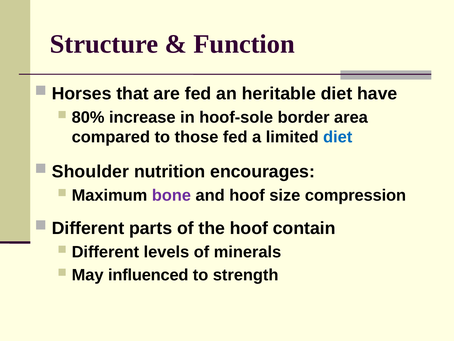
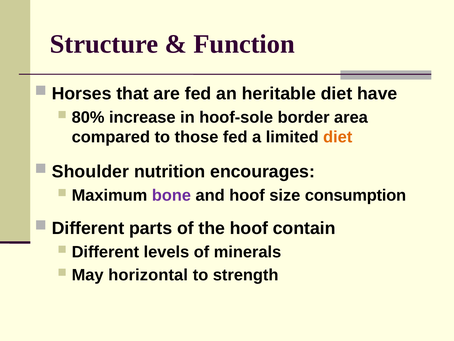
diet colour: blue -> orange (338, 137)
compression: compression -> consumption (356, 195)
influenced: influenced -> horizontal (148, 275)
